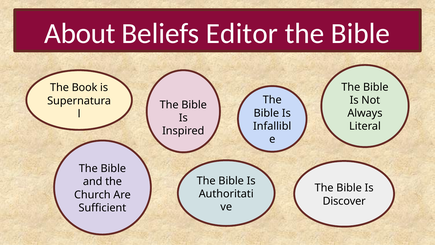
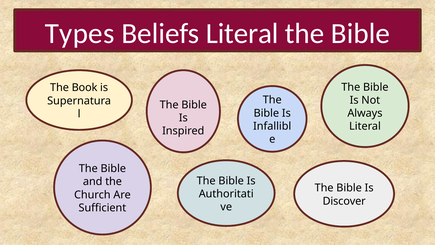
About: About -> Types (80, 34)
Beliefs Editor: Editor -> Literal (242, 34)
